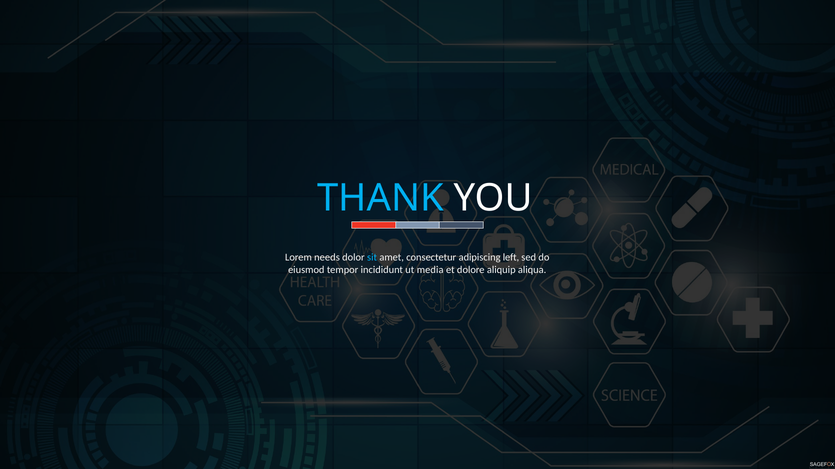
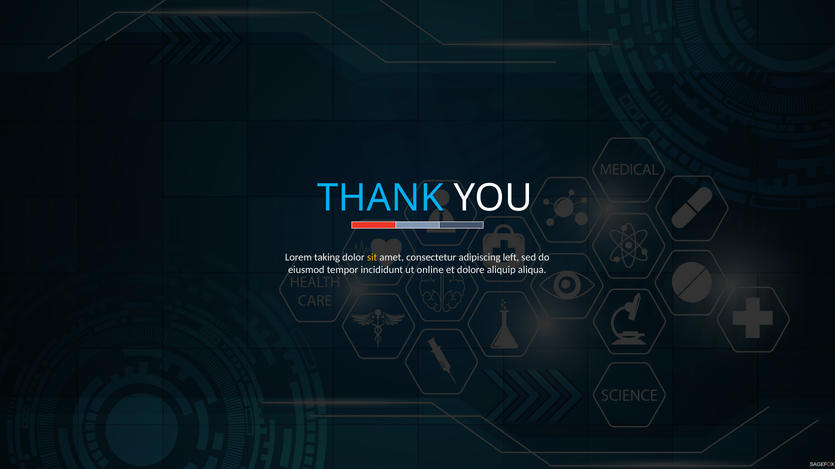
needs: needs -> taking (327, 258)
sit colour: light blue -> yellow (372, 258)
media: media -> online (430, 270)
